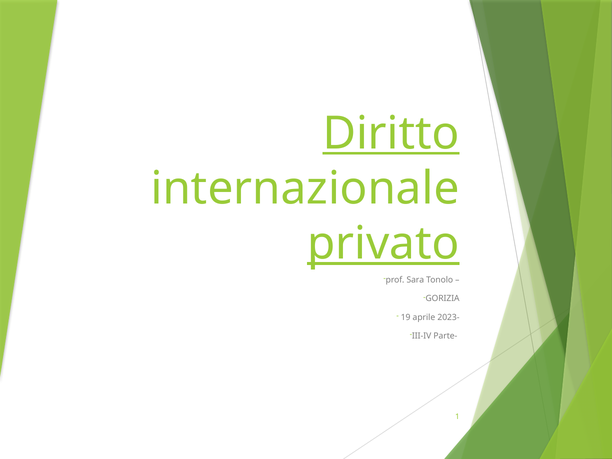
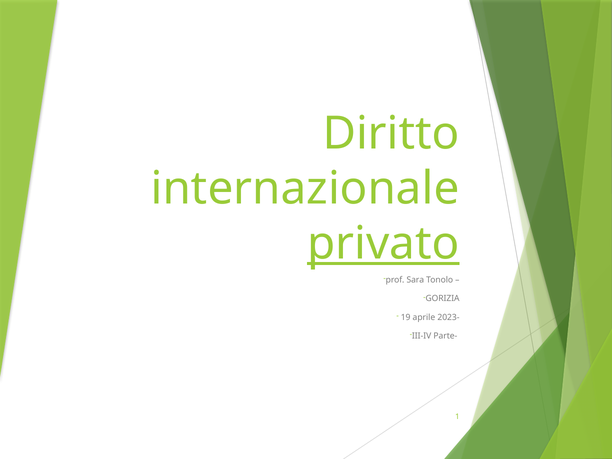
Diritto underline: present -> none (391, 134)
